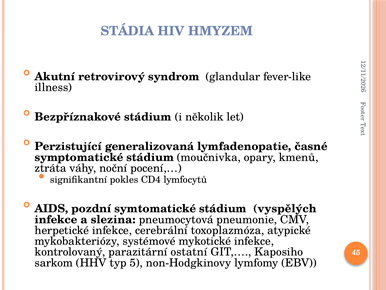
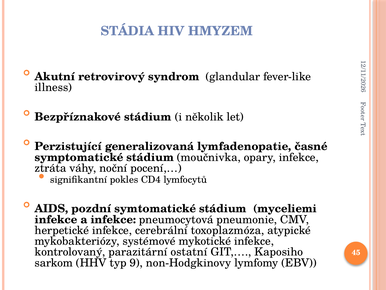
opary kmenů: kmenů -> infekce (299, 157)
vyspělých: vyspělých -> myceliemi (285, 208)
a slezina: slezina -> infekce (113, 219)
5: 5 -> 9 (136, 262)
